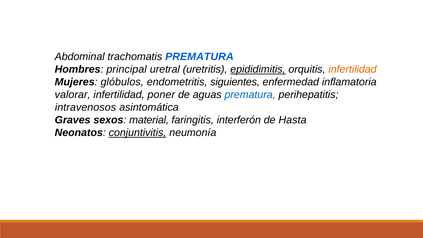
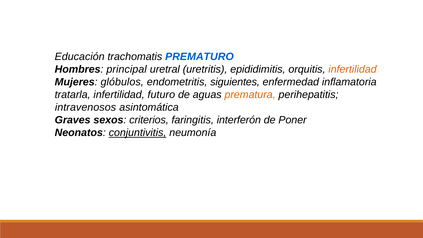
Abdominal: Abdominal -> Educación (80, 57)
trachomatis PREMATURA: PREMATURA -> PREMATURO (199, 57)
epididimitis underline: present -> none (258, 69)
valorar: valorar -> tratarla (73, 95)
poner: poner -> futuro (161, 95)
prematura colour: blue -> orange (250, 95)
material: material -> criterios (149, 120)
Hasta: Hasta -> Poner (293, 120)
